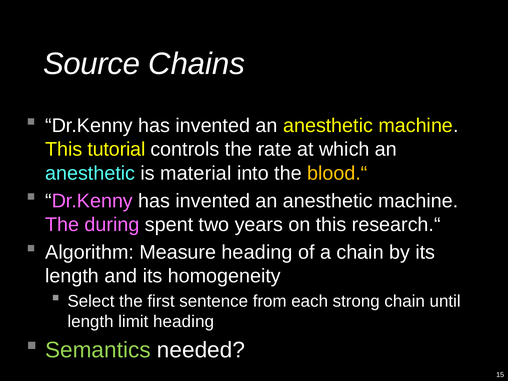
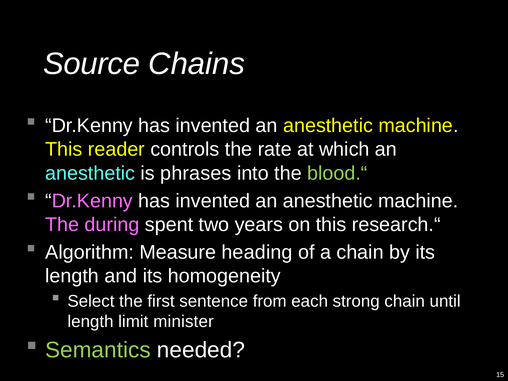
tutorial: tutorial -> reader (116, 149)
material: material -> phrases (196, 173)
blood.“ colour: yellow -> light green (337, 173)
limit heading: heading -> minister (184, 322)
